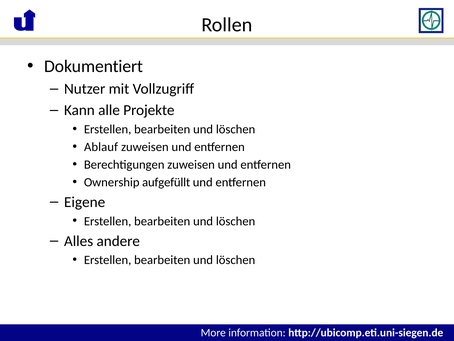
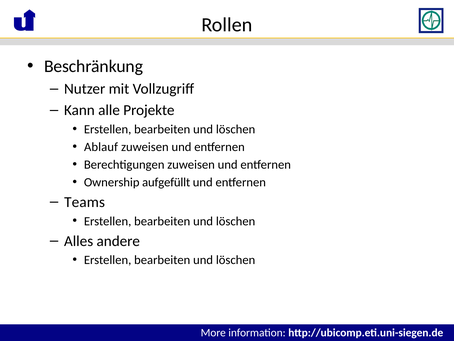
Dokumentiert: Dokumentiert -> Beschränkung (94, 66)
Eigene: Eigene -> Teams (85, 202)
